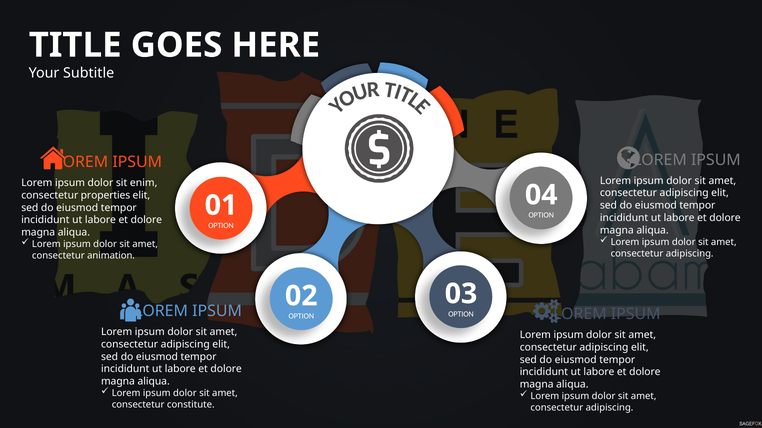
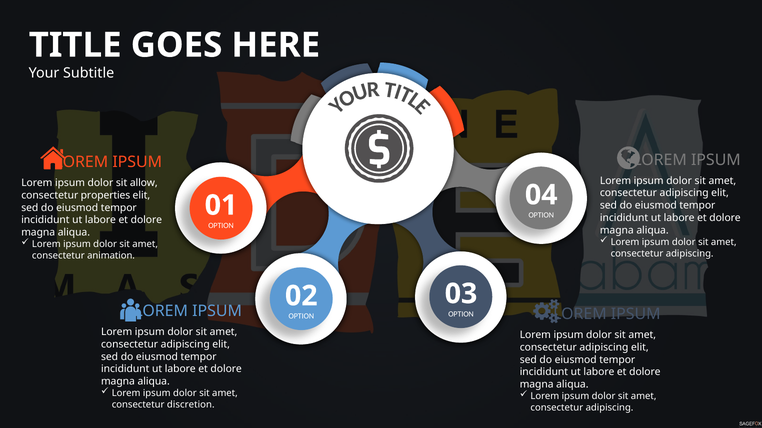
enim: enim -> allow (144, 183)
constitute: constitute -> discretion (191, 405)
